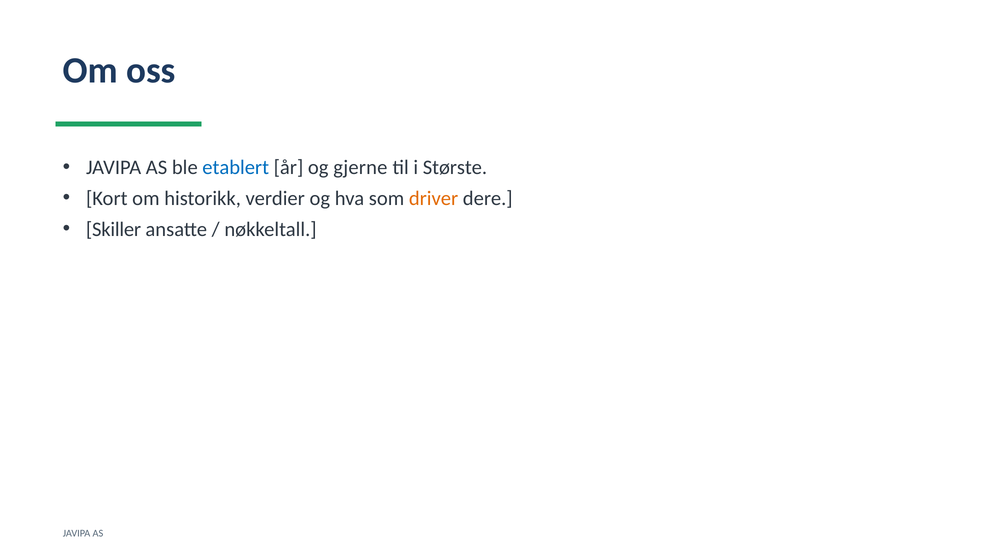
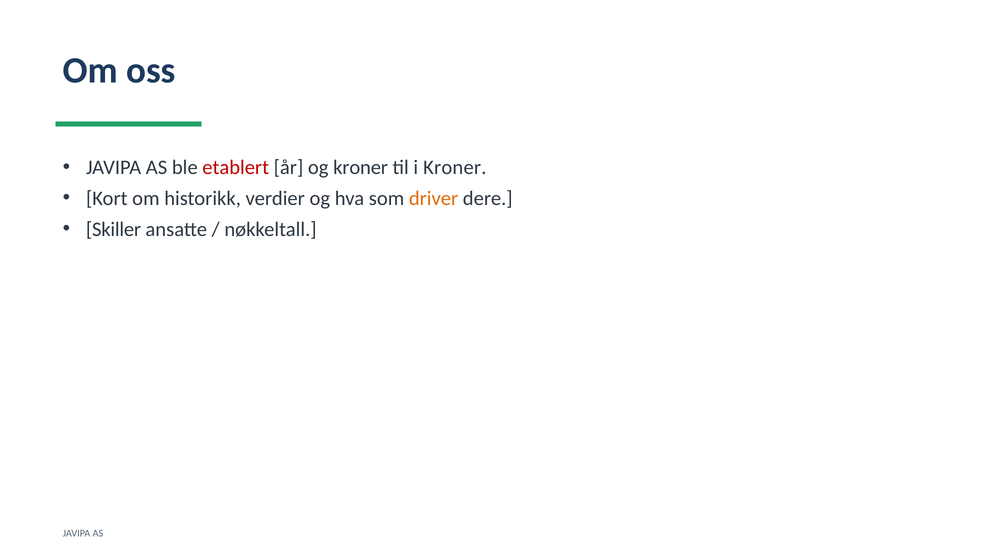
etablert colour: blue -> red (236, 167)
og gjerne: gjerne -> kroner (361, 167)
i Største: Største -> Kroner (455, 167)
